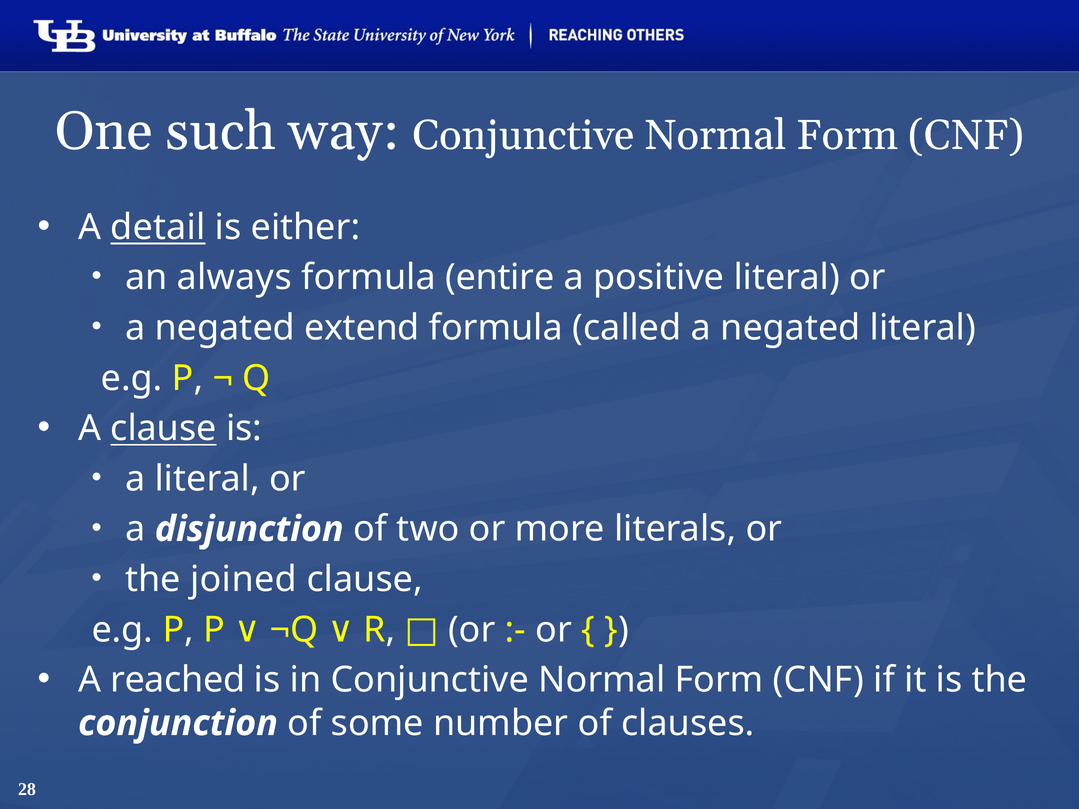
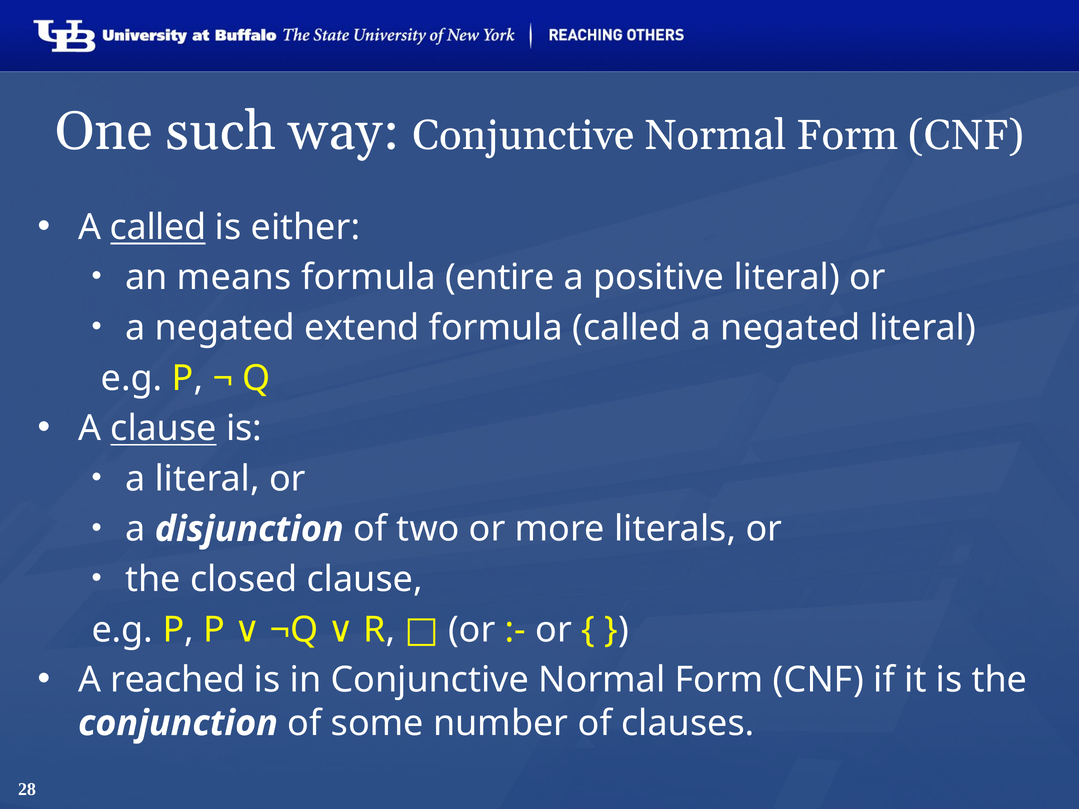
A detail: detail -> called (158, 227)
always: always -> means (234, 278)
joined: joined -> closed (244, 580)
